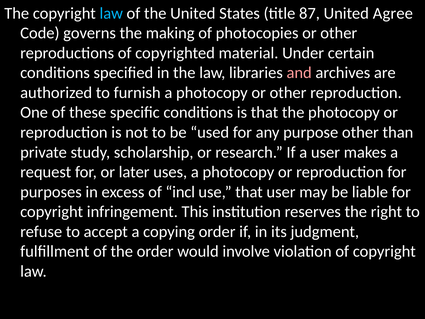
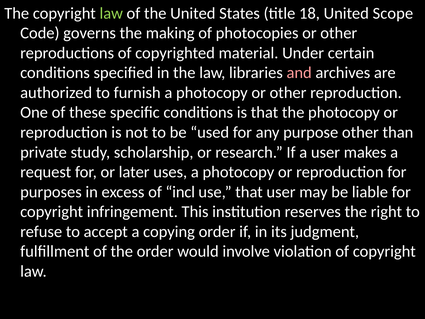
law colour: light blue -> light green (111, 13)
87: 87 -> 18 (309, 13)
Agree: Agree -> Scope (393, 13)
